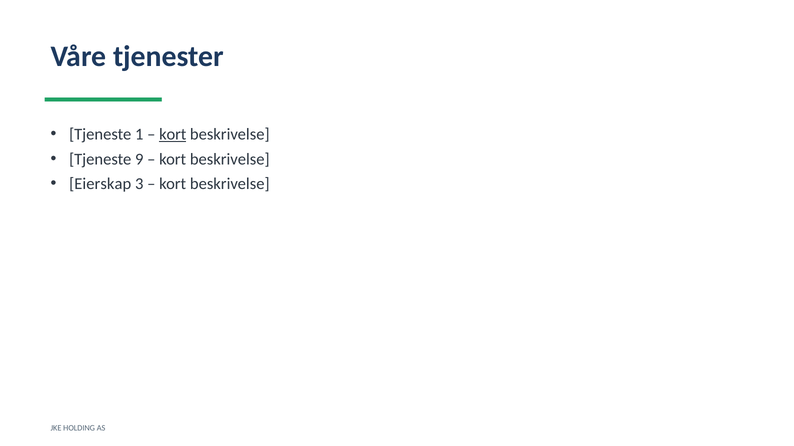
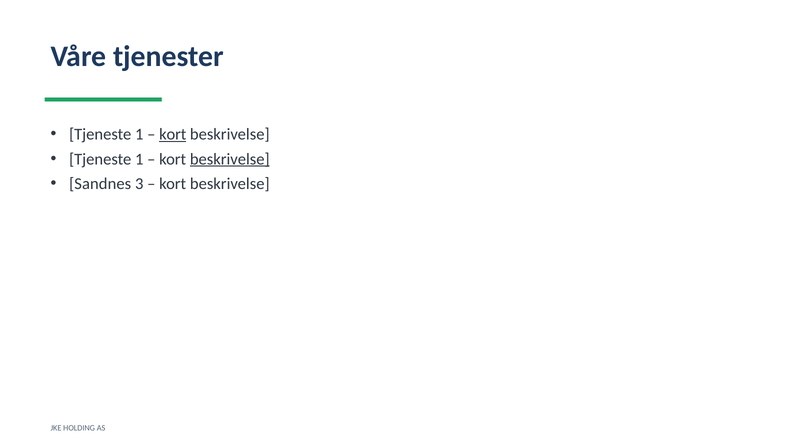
9: 9 -> 1 (139, 159)
beskrivelse underline: none -> present (230, 159)
Eierskap: Eierskap -> Sandnes (100, 184)
